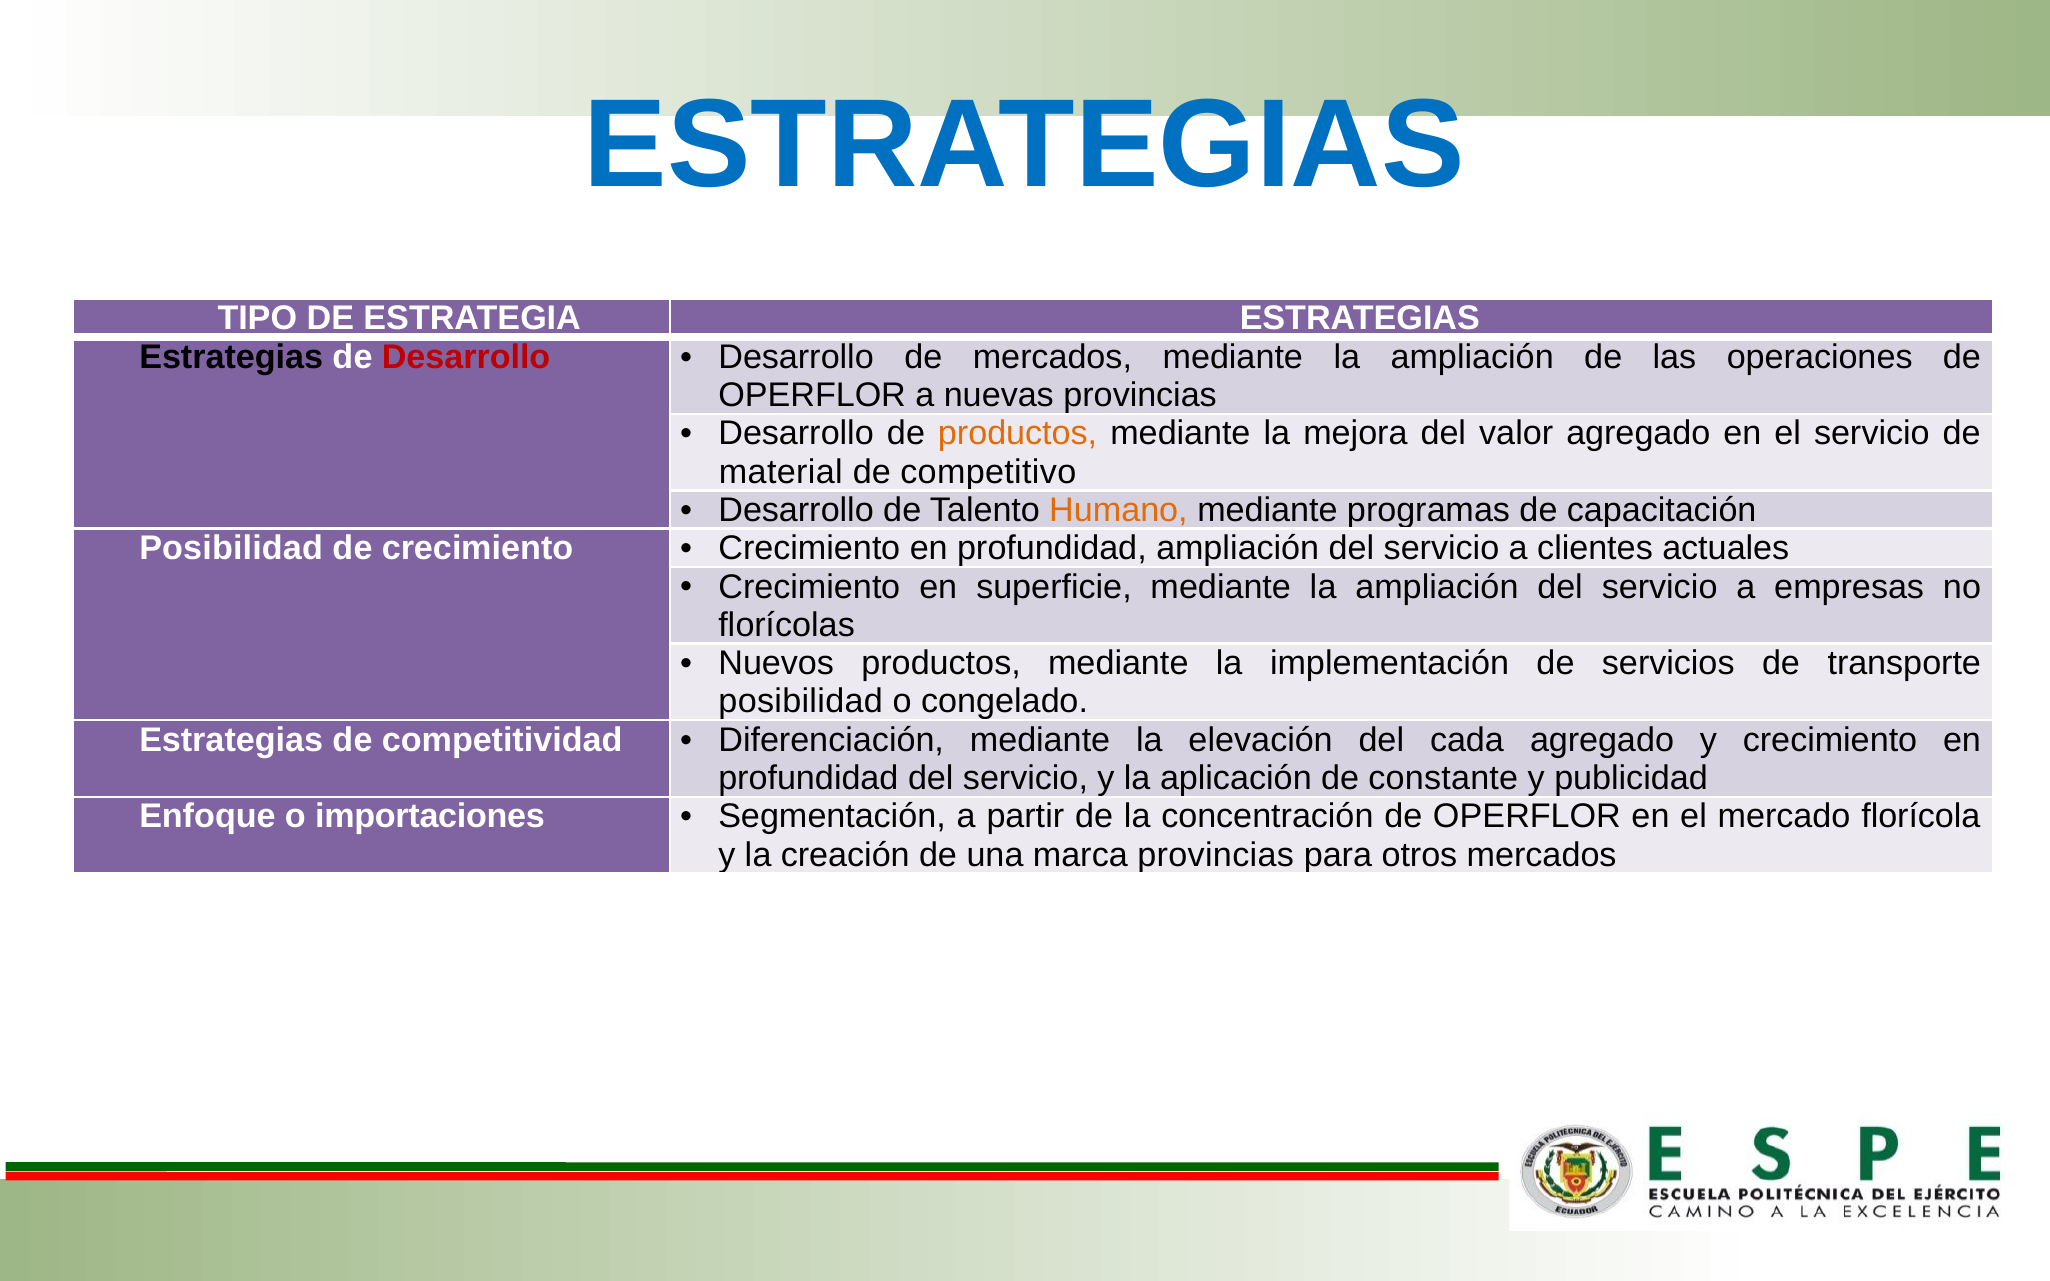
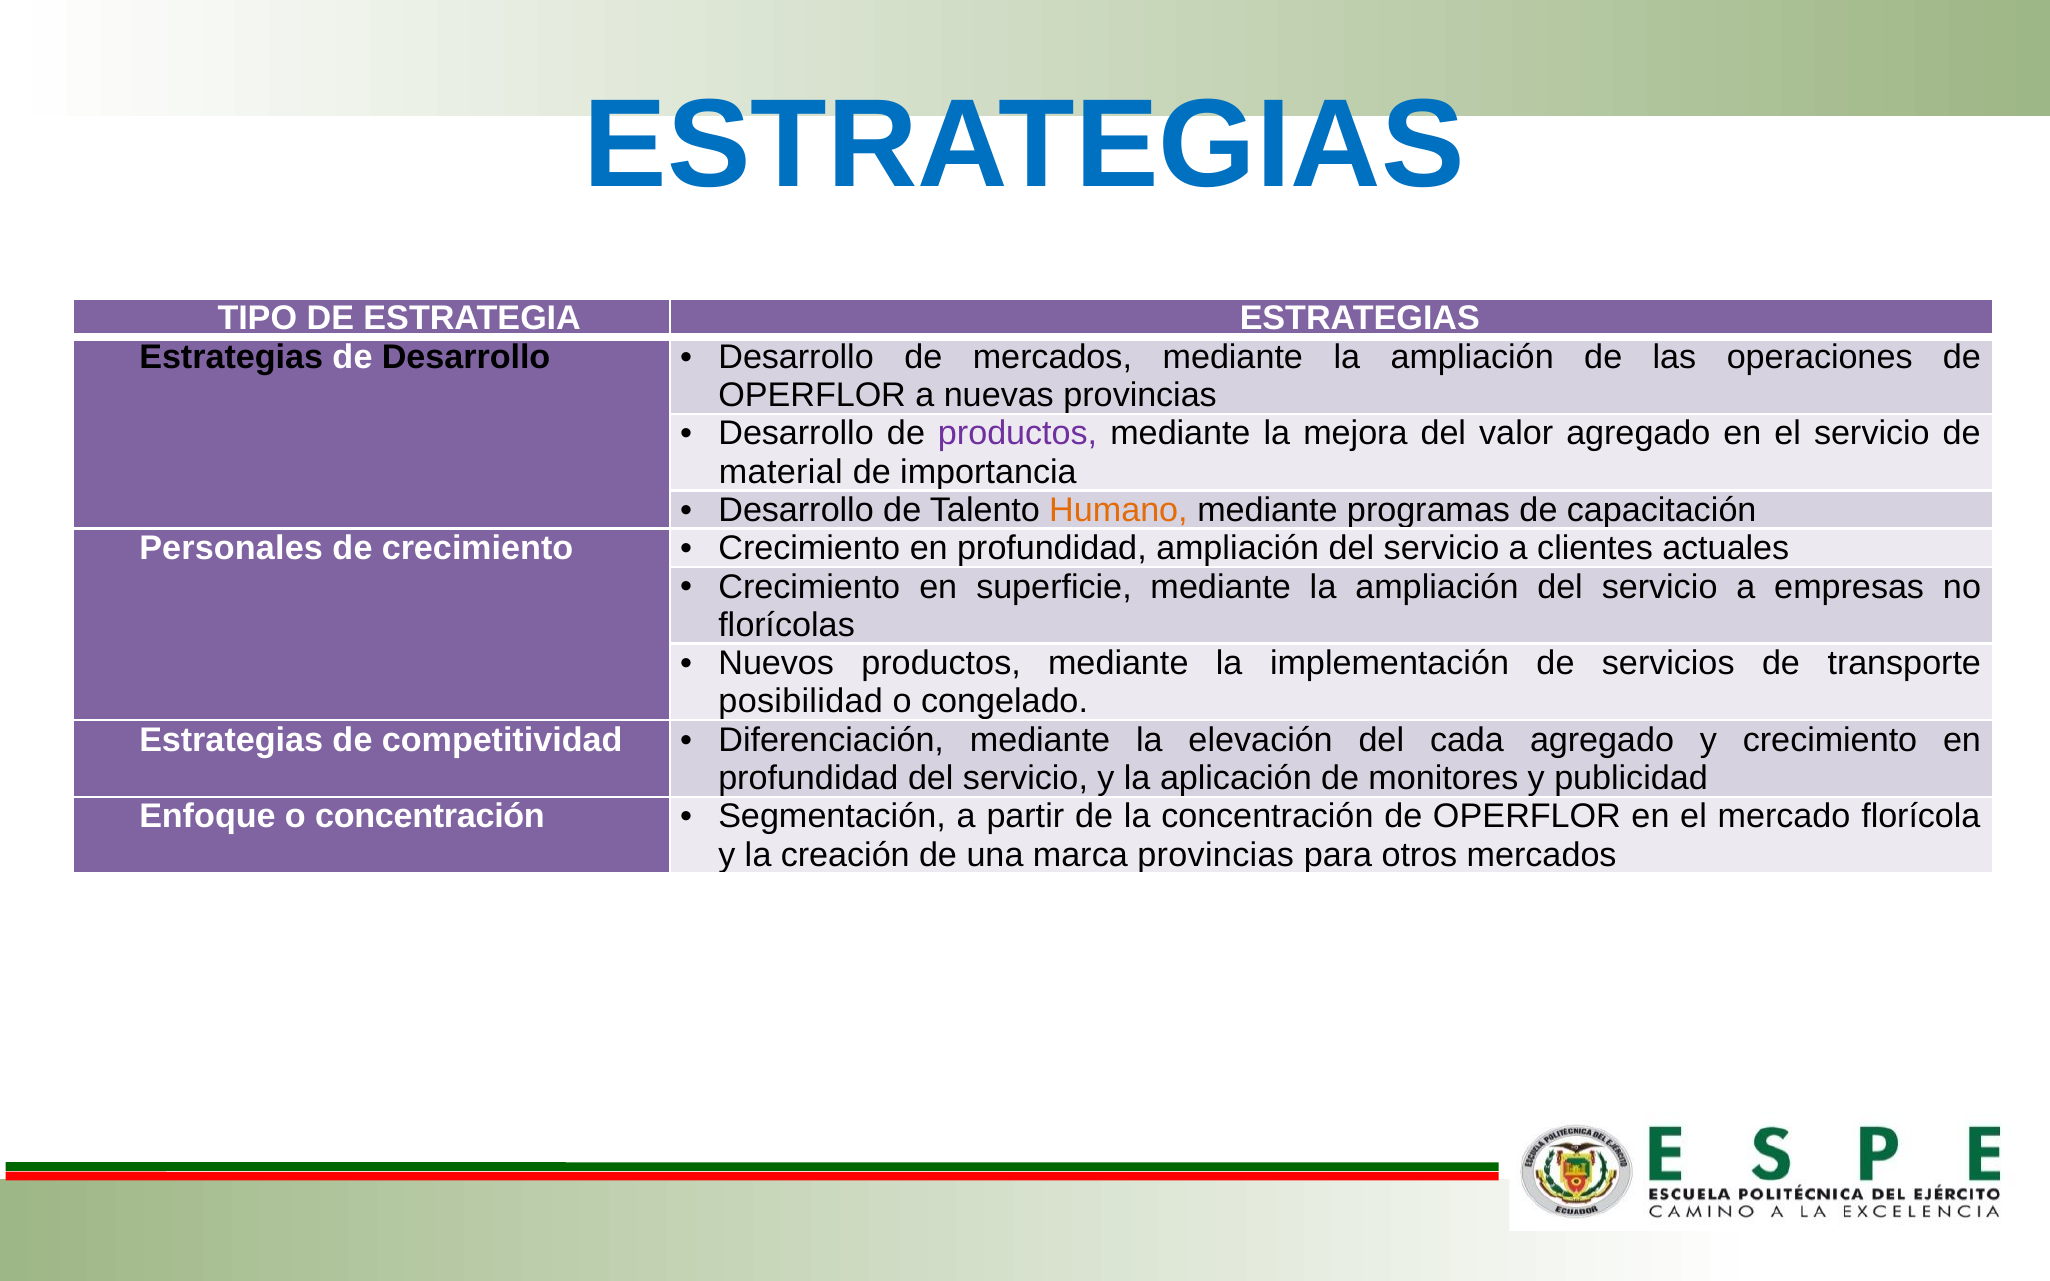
Desarrollo colour: red -> black (466, 357)
productos colour: orange -> purple (1018, 434)
competitivo: competitivo -> importancia (988, 472)
Posibilidad: Posibilidad -> Personales (231, 549)
constante: constante -> monitores (1443, 778)
o importaciones: importaciones -> concentración (430, 817)
